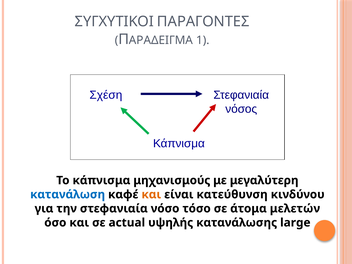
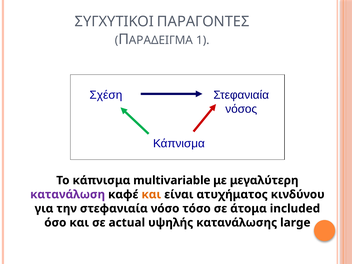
μηχανισμούς: μηχανισμούς -> multivariable (172, 180)
κατανάλωση colour: blue -> purple (68, 194)
κατεύθυνση: κατεύθυνση -> ατυχήματος (232, 194)
μελετών: μελετών -> included (295, 209)
